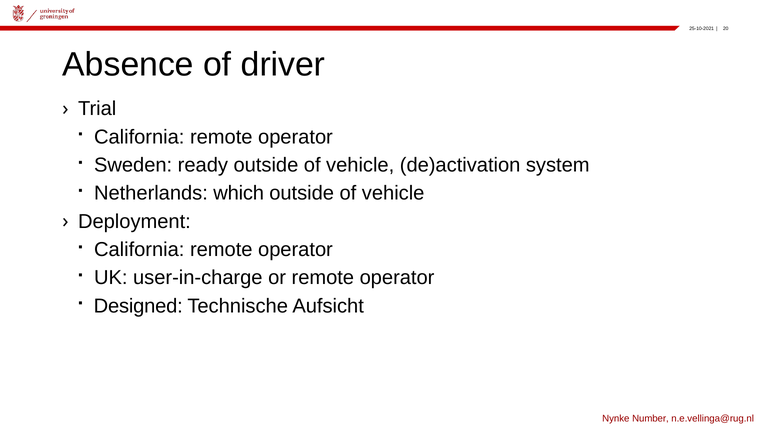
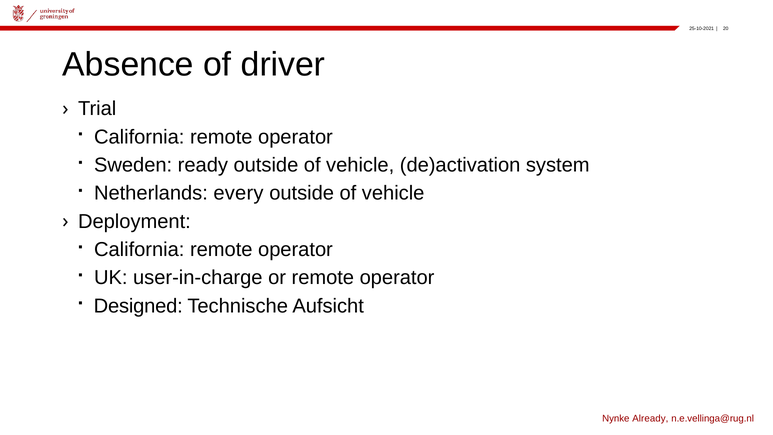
which: which -> every (238, 193)
Number: Number -> Already (650, 418)
